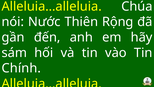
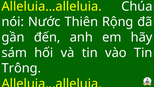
Chính: Chính -> Trông (21, 68)
